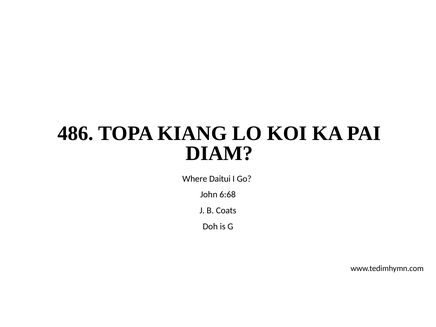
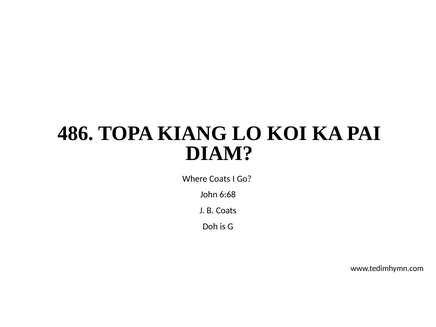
Where Daitui: Daitui -> Coats (220, 179)
